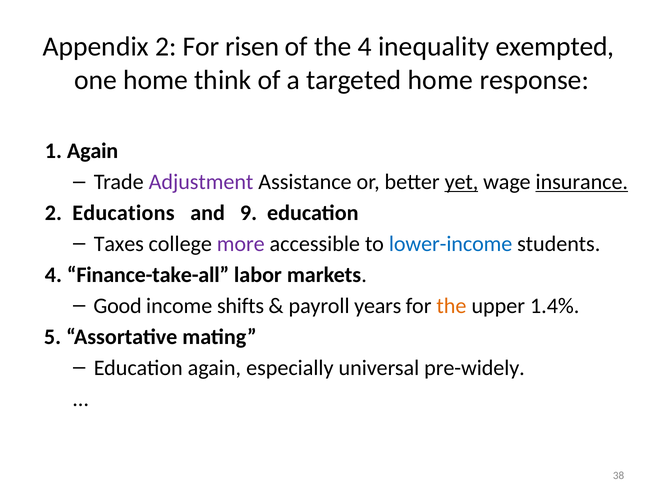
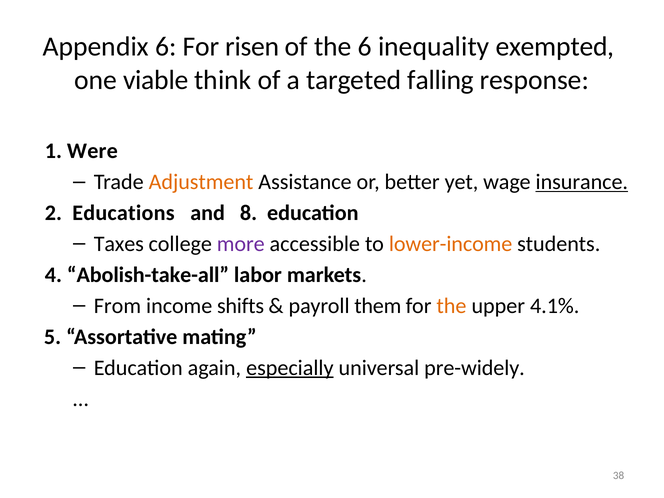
Appendix 2: 2 -> 6 (166, 47)
the 4: 4 -> 6 (365, 47)
one home: home -> viable (156, 80)
targeted home: home -> falling (441, 80)
1 Again: Again -> Were (92, 151)
Adjustment colour: purple -> orange (201, 182)
yet underline: present -> none (461, 182)
9: 9 -> 8 (249, 213)
lower-income colour: blue -> orange (451, 244)
Finance-take-all: Finance-take-all -> Abolish-take-all (148, 275)
Good: Good -> From (117, 306)
years: years -> them (378, 306)
1.4%: 1.4% -> 4.1% (555, 306)
especially underline: none -> present (290, 368)
